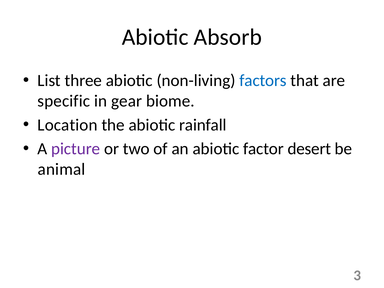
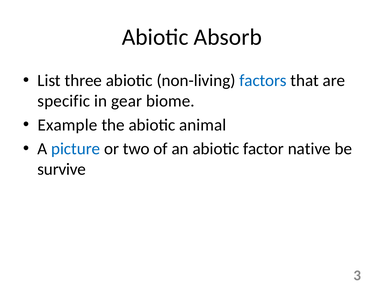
Location: Location -> Example (67, 125)
rainfall: rainfall -> animal (203, 125)
picture colour: purple -> blue (76, 149)
desert: desert -> native (309, 149)
animal: animal -> survive (62, 169)
